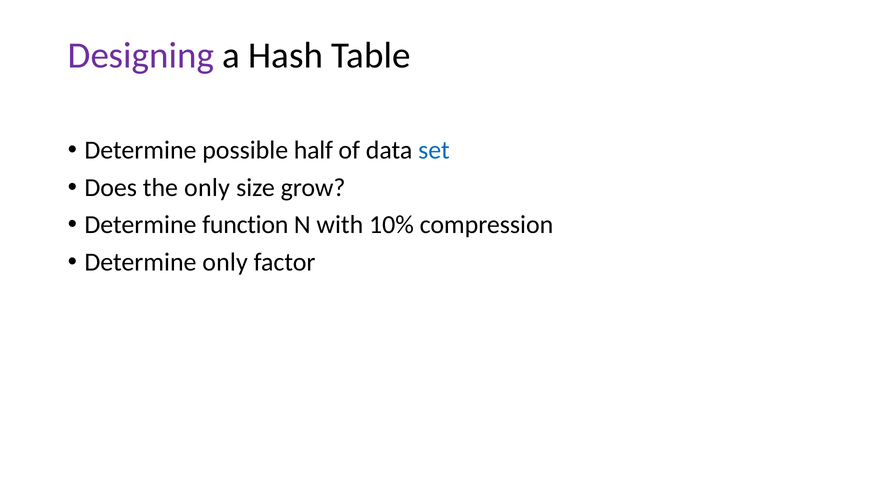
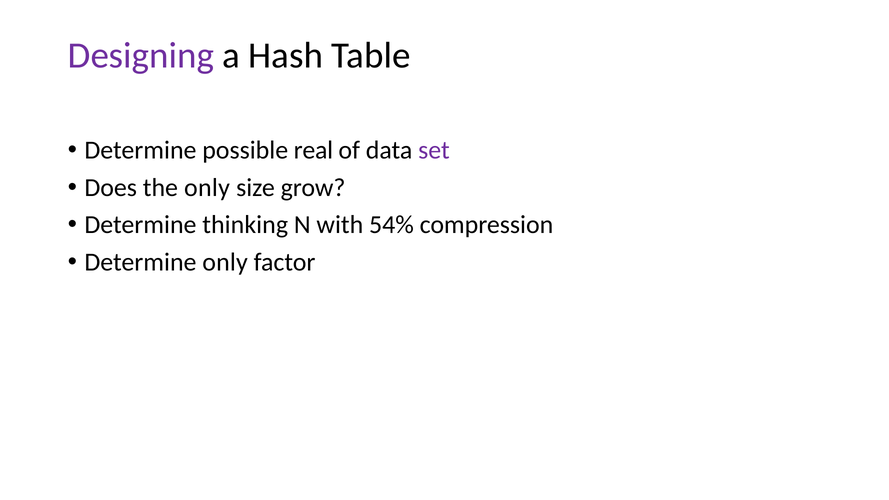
half: half -> real (313, 150)
set colour: blue -> purple (434, 150)
function: function -> thinking (245, 225)
10%: 10% -> 54% (391, 225)
